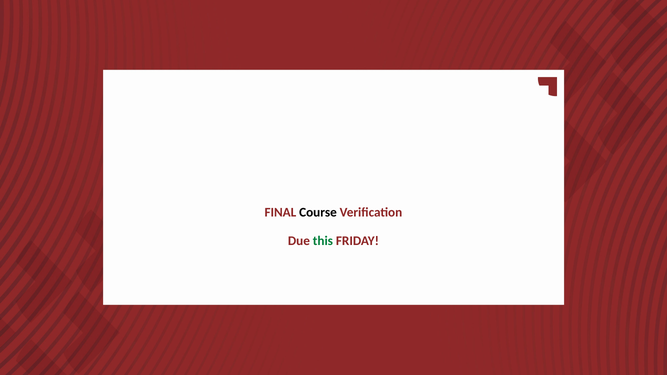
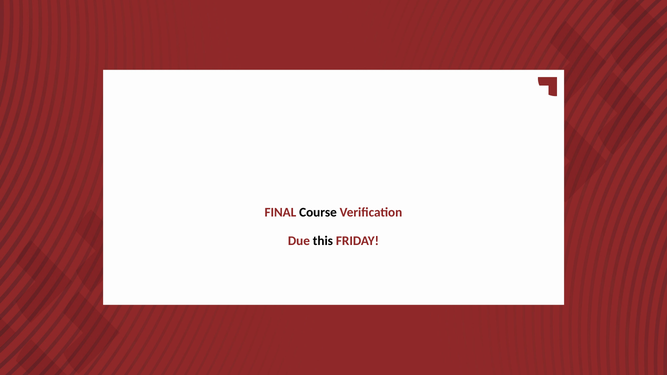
this colour: green -> black (323, 241)
